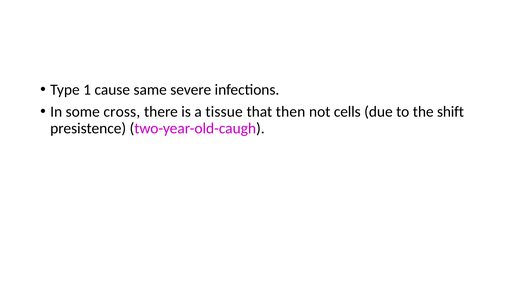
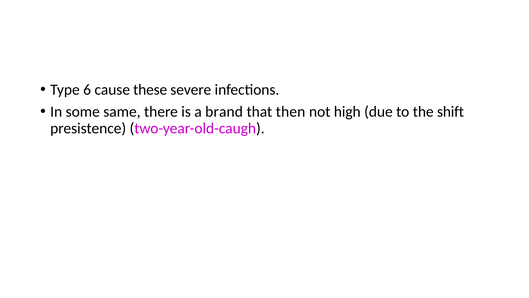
1: 1 -> 6 (87, 89)
same: same -> these (150, 89)
cross: cross -> same (122, 112)
tissue: tissue -> brand (224, 112)
cells: cells -> high (347, 112)
